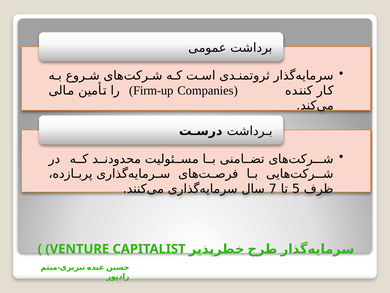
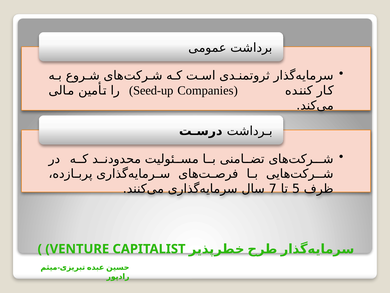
Firm-up: Firm-up -> Seed-up (153, 90)
